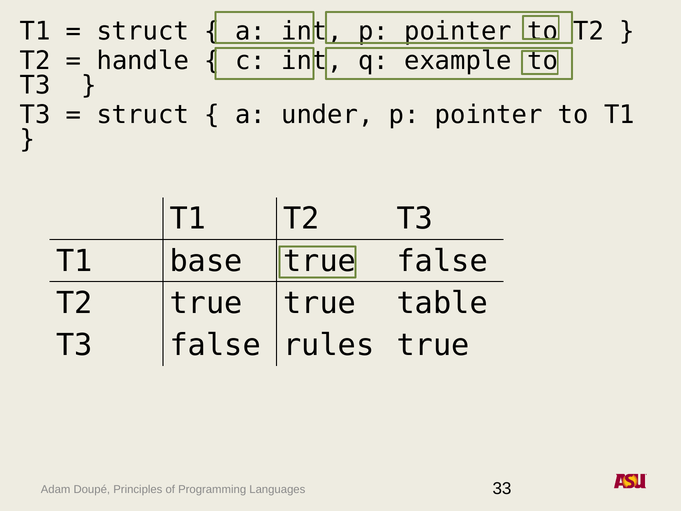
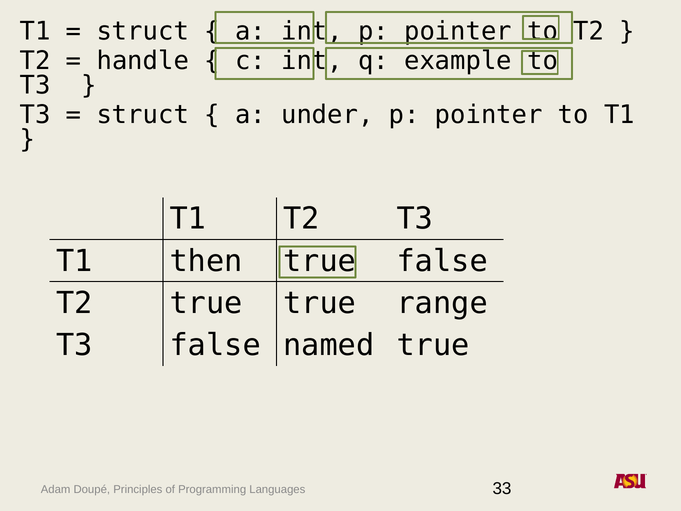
base: base -> then (206, 261)
table: table -> range (442, 303)
rules: rules -> named (329, 345)
